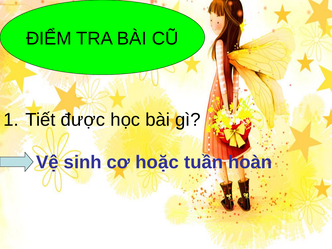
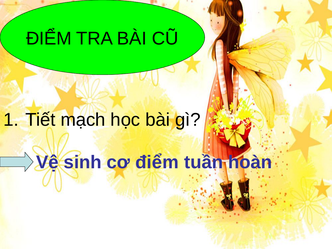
được: được -> mạch (83, 120)
cơ hoặc: hoặc -> điểm (157, 162)
